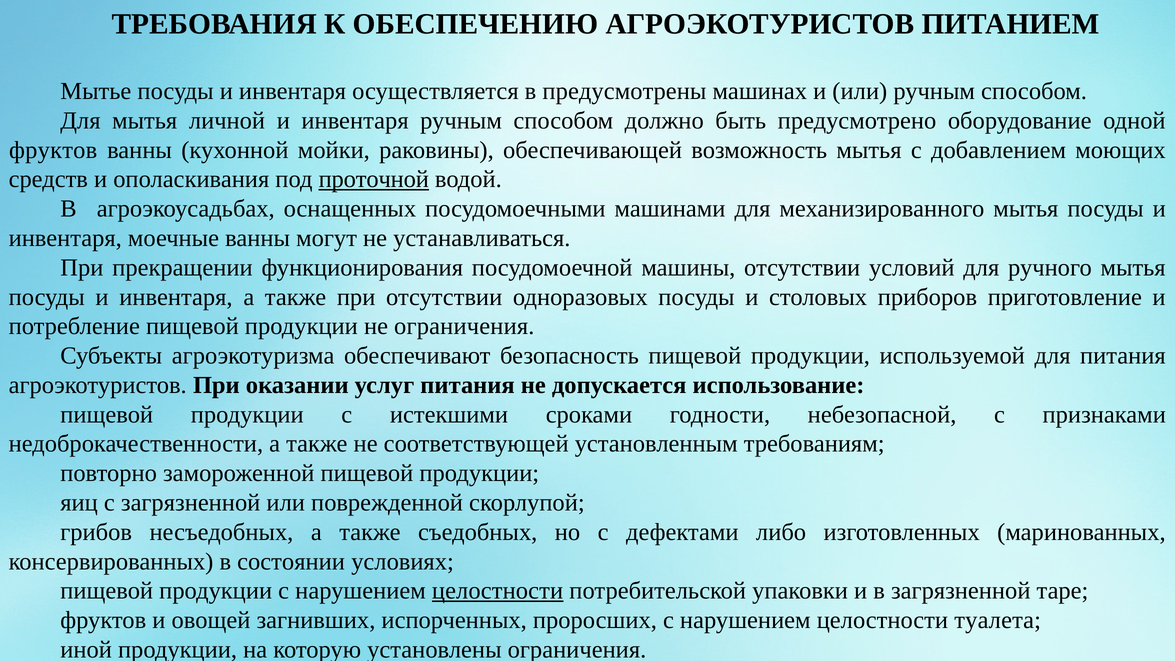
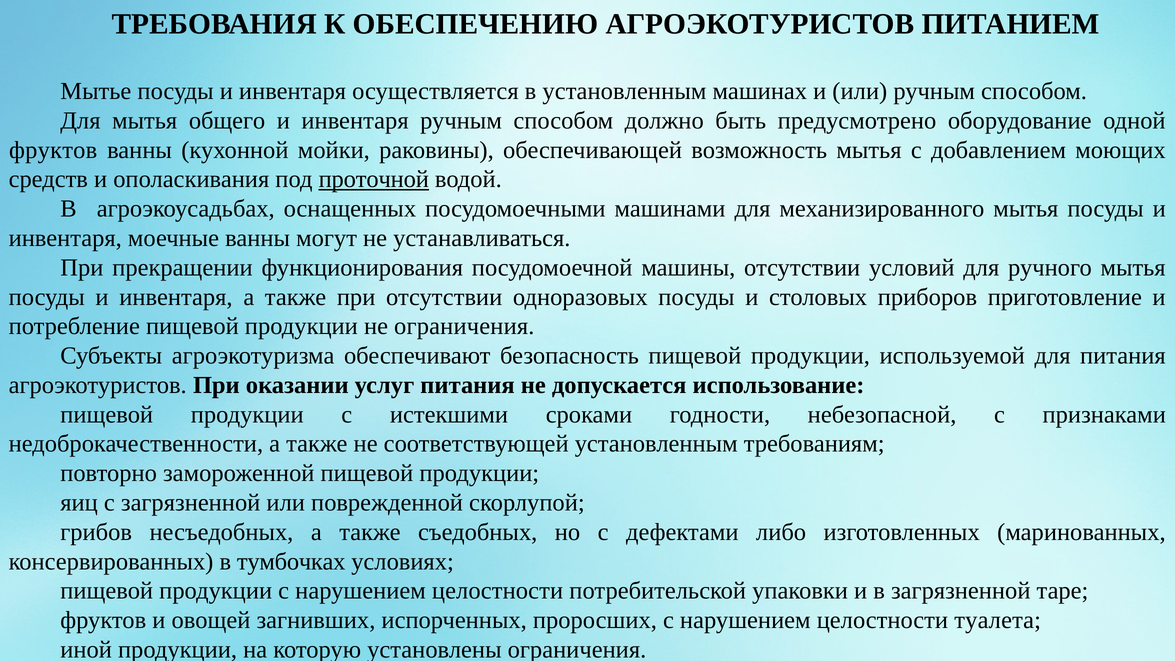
в предусмотрены: предусмотрены -> установленным (624, 91)
личной: личной -> общего (227, 121)
состоянии: состоянии -> тумбочках (291, 561)
целостности underline: present -> none (498, 591)
